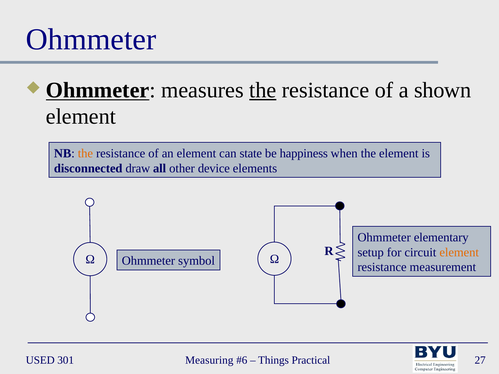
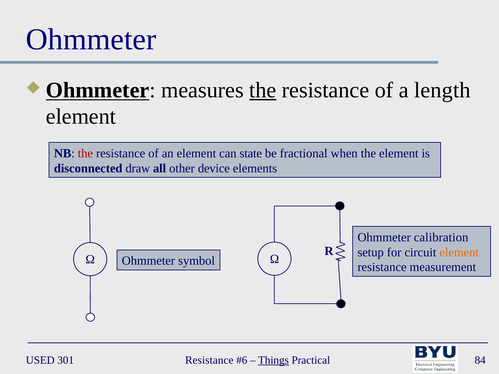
shown: shown -> length (442, 90)
the colour: orange -> red (85, 153)
happiness: happiness -> fractional (304, 153)
elementary: elementary -> calibration (441, 237)
Measuring: Measuring -> Resistance (209, 360)
Things underline: none -> present (274, 360)
27: 27 -> 84 (480, 360)
